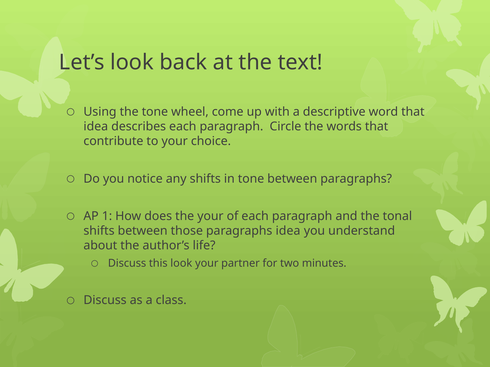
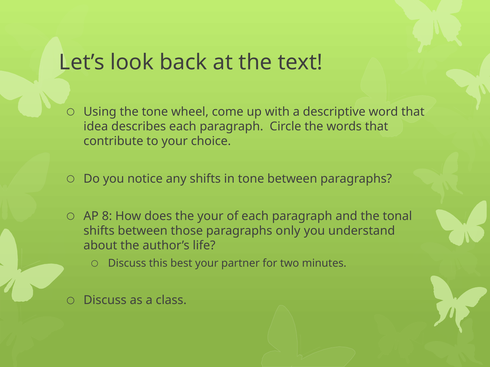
1: 1 -> 8 (107, 216)
paragraphs idea: idea -> only (288, 231)
this look: look -> best (181, 264)
